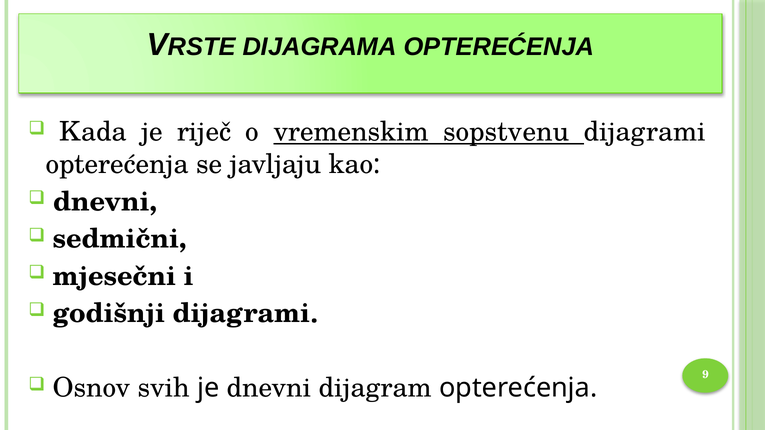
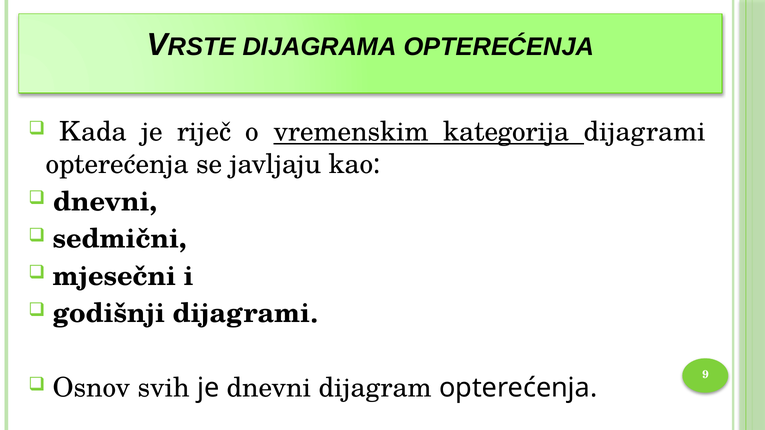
sopstvenu: sopstvenu -> kategorija (506, 132)
